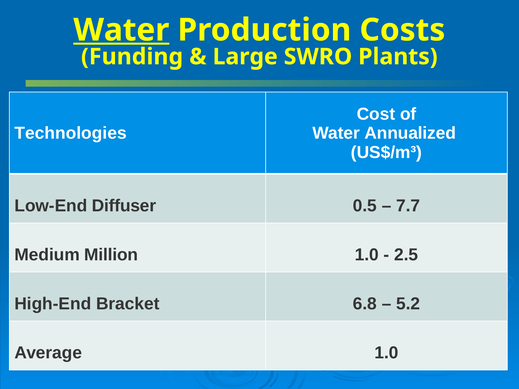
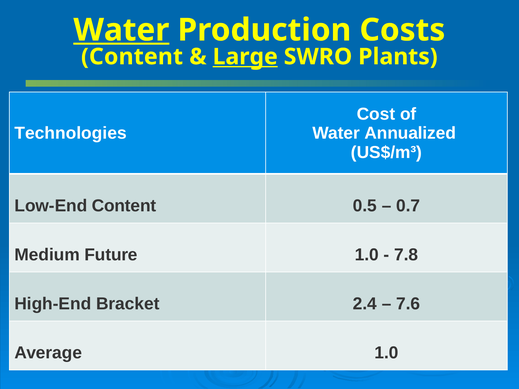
Funding: Funding -> Content (132, 57)
Large underline: none -> present (245, 57)
Low-End Diffuser: Diffuser -> Content (124, 206)
7.7: 7.7 -> 0.7 (408, 206)
Million: Million -> Future (111, 255)
2.5: 2.5 -> 7.8 (406, 255)
6.8: 6.8 -> 2.4 (365, 304)
5.2: 5.2 -> 7.6 (408, 304)
